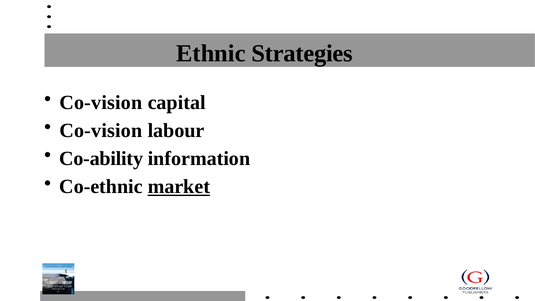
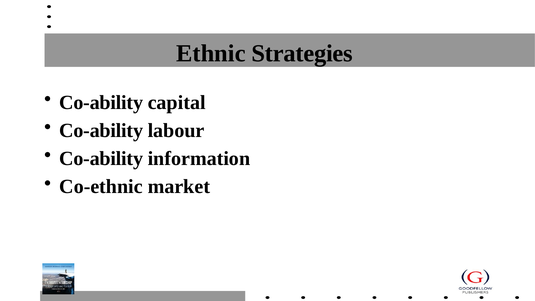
Co-vision: Co-vision -> Co-ability (101, 102)
Co-vision: Co-vision -> Co-ability (101, 130)
market underline: present -> none (179, 187)
